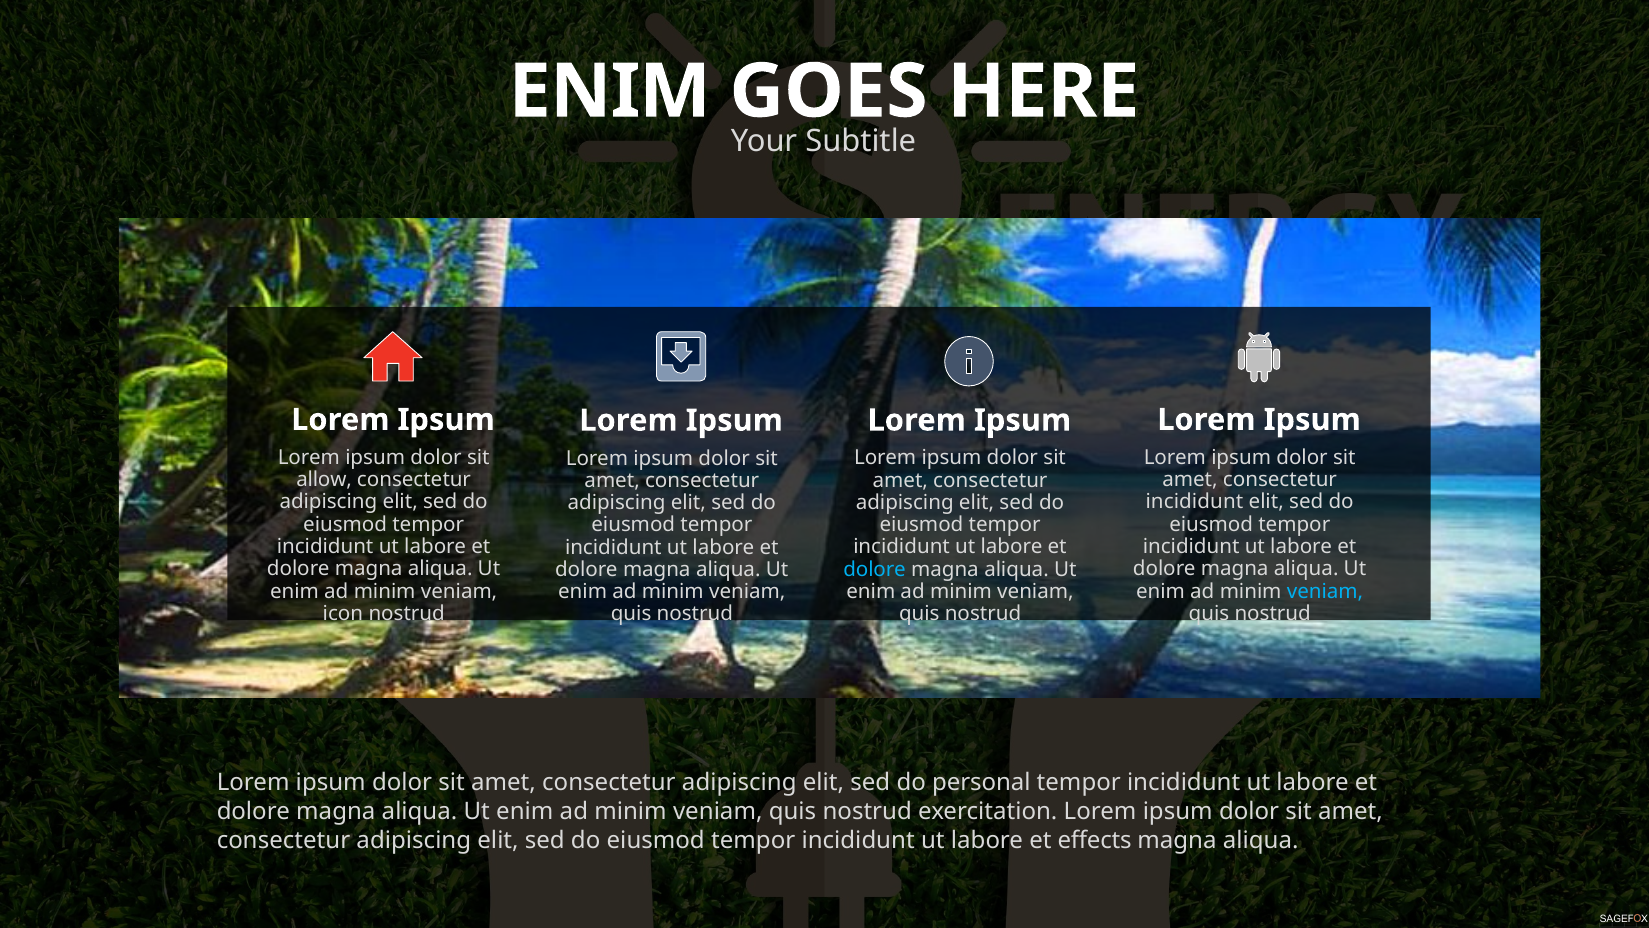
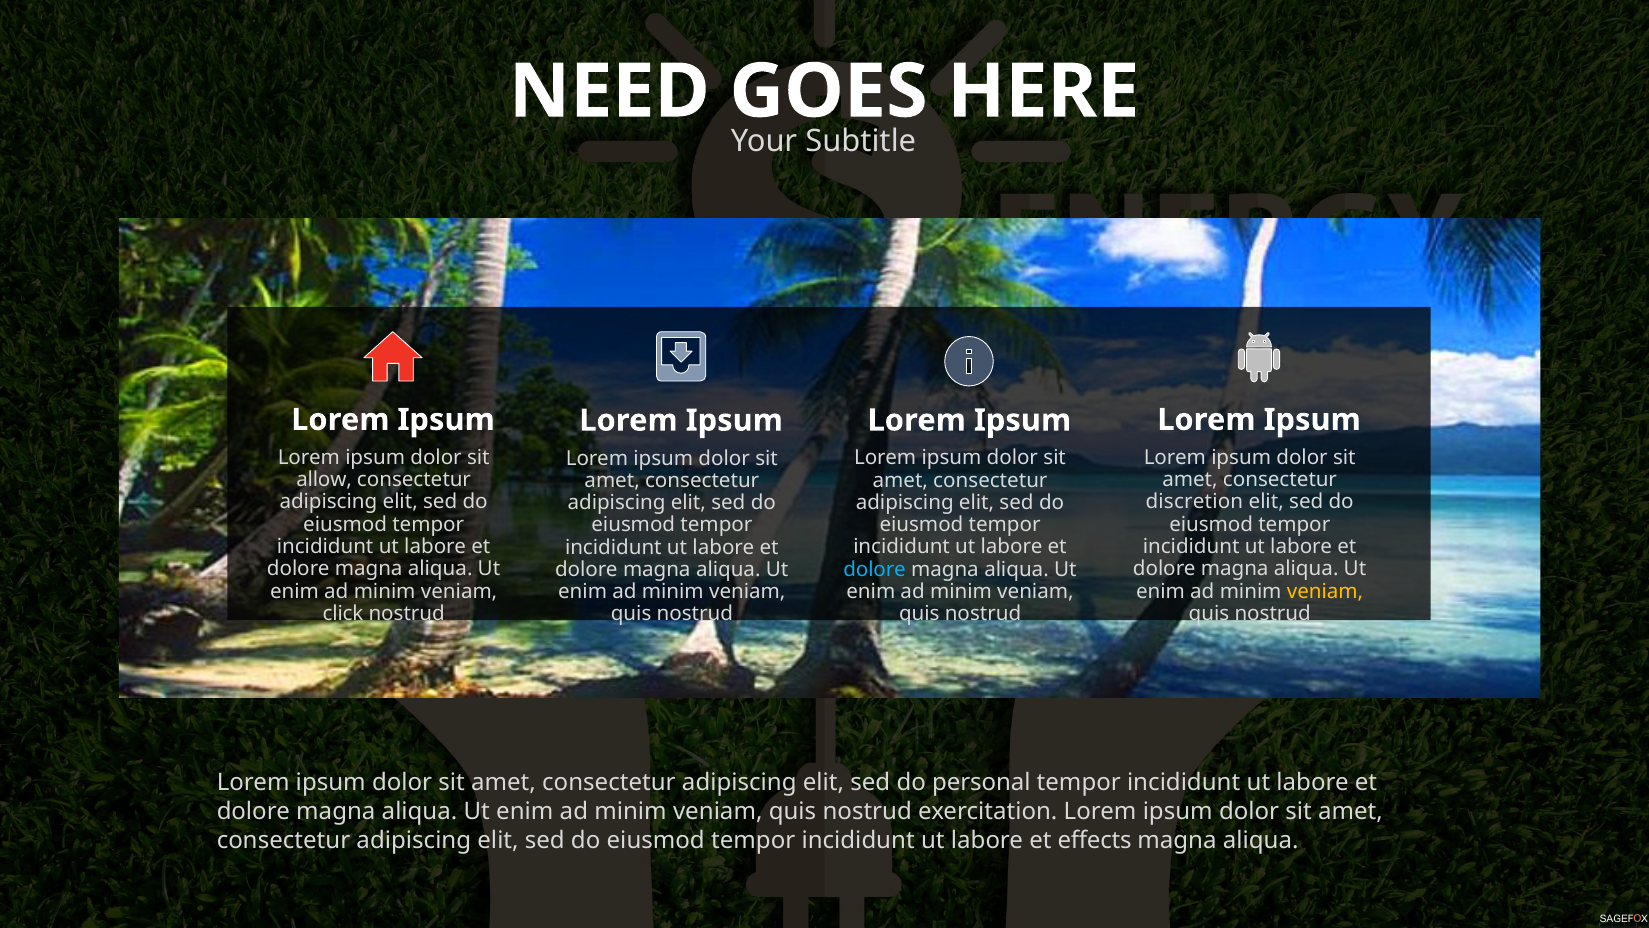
ENIM: ENIM -> NEED (609, 92)
incididunt: incididunt -> discretion (1194, 502)
veniam colour: light blue -> yellow (1325, 591)
icon: icon -> click (343, 613)
